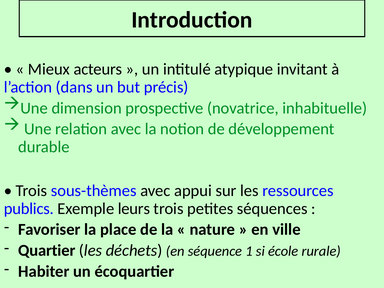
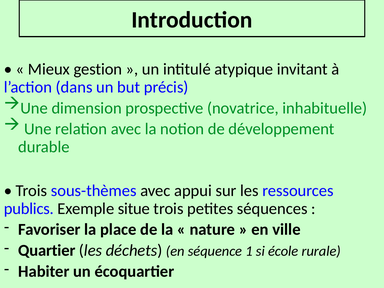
acteurs: acteurs -> gestion (98, 69)
leurs: leurs -> situe (134, 209)
